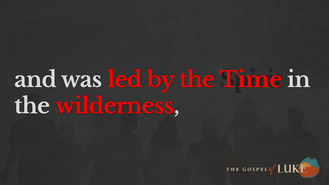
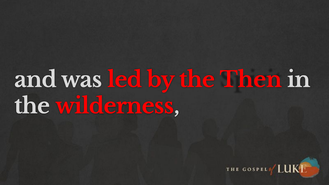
Time: Time -> Then (251, 80)
